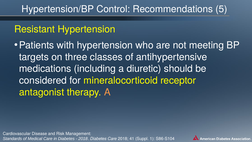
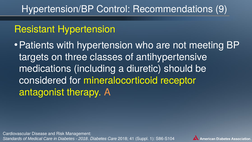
5: 5 -> 9 (221, 9)
